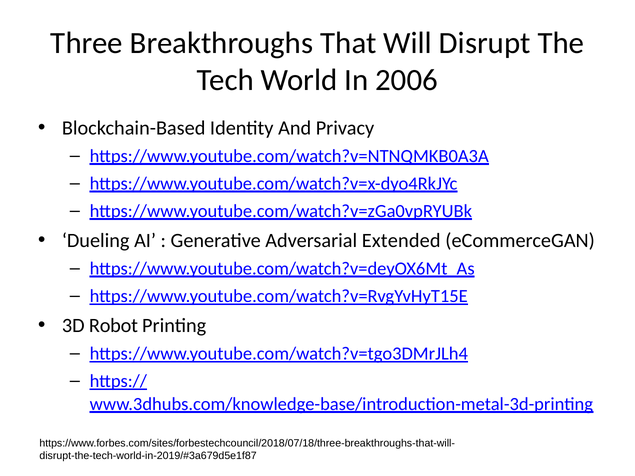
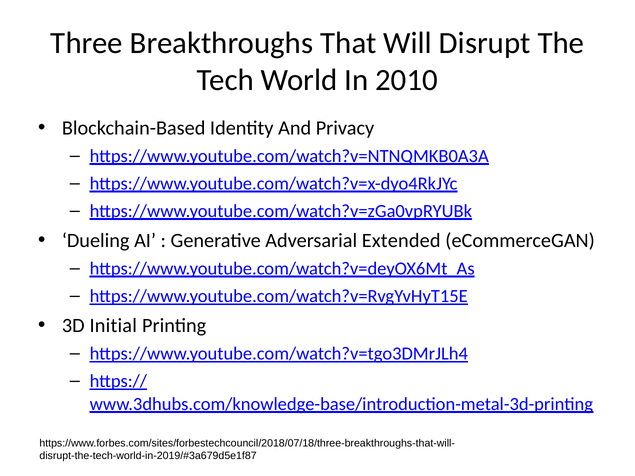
2006: 2006 -> 2010 (407, 80)
Robot: Robot -> Initial (113, 326)
